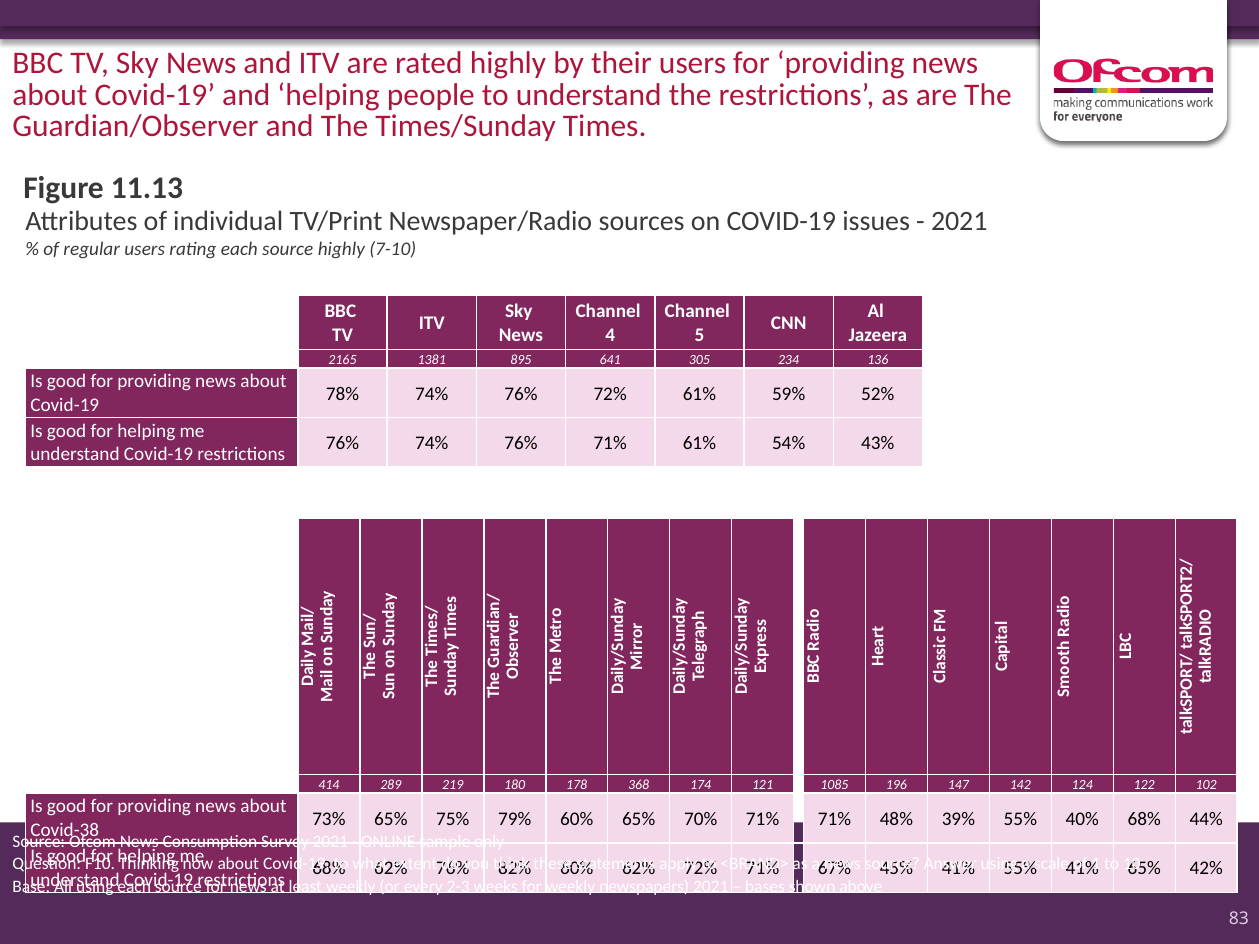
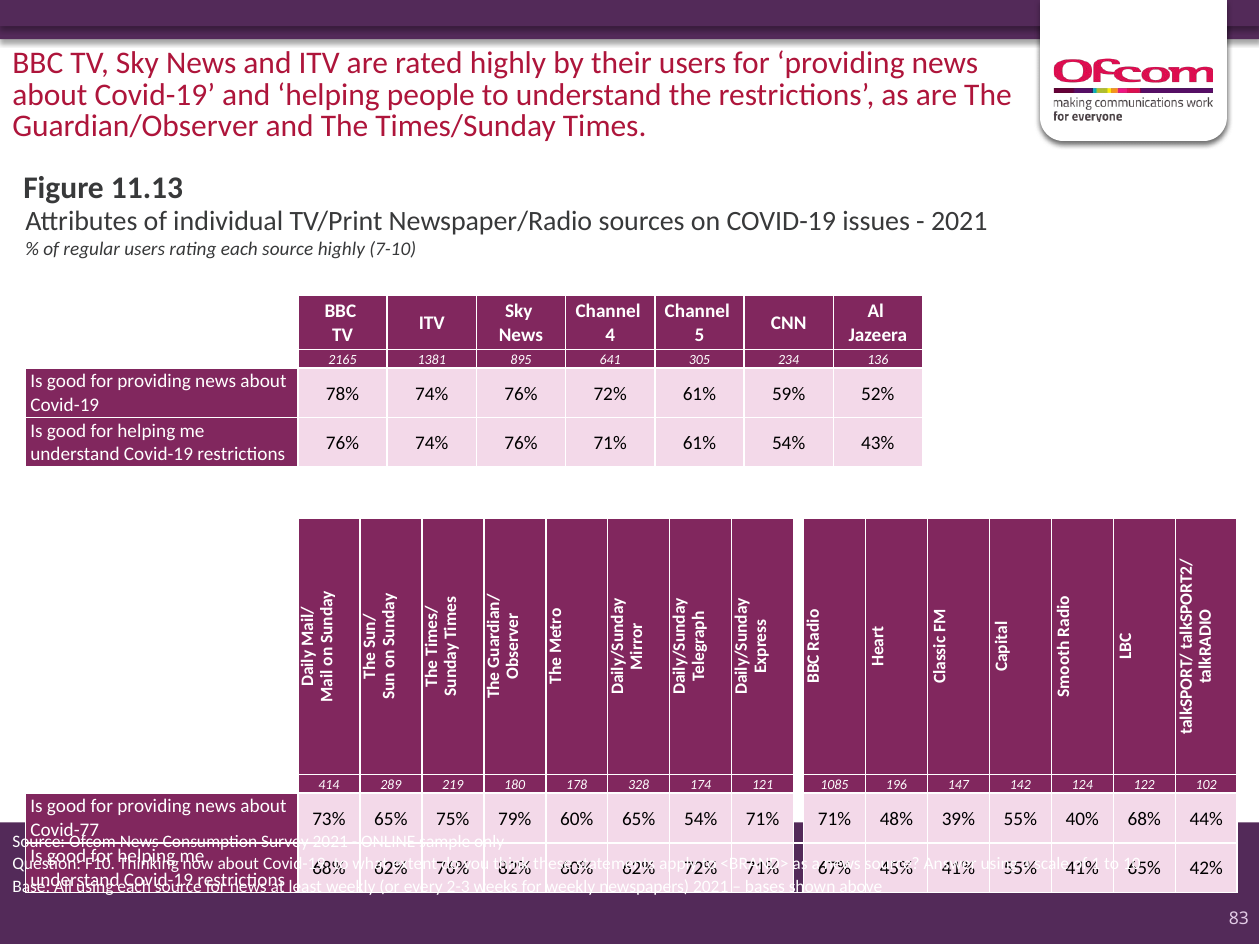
368: 368 -> 328 (639, 785)
65% 70%: 70% -> 54% (701, 819)
Covid-38: Covid-38 -> Covid-77 (65, 830)
